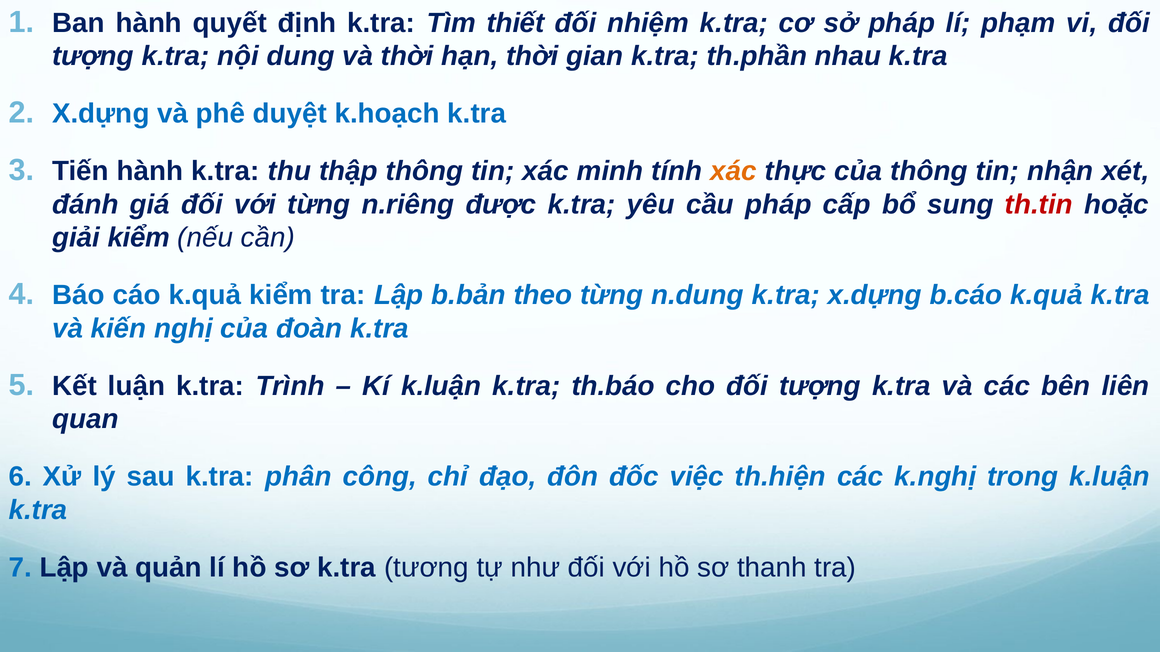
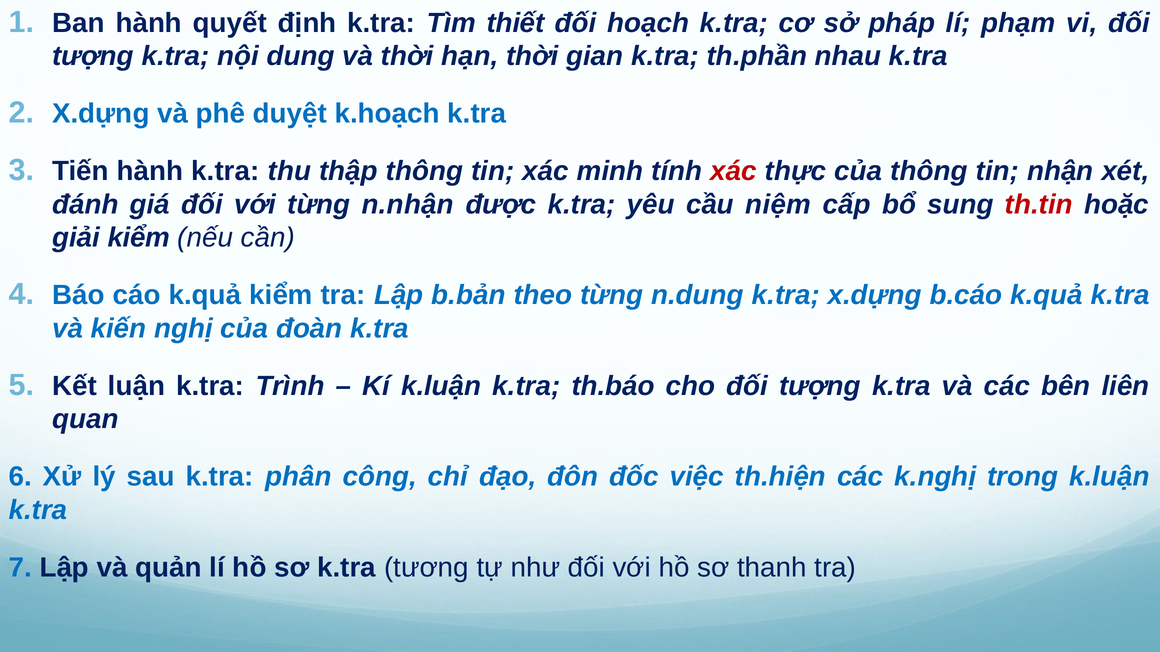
nhiệm: nhiệm -> hoạch (648, 23)
xác colour: orange -> red (734, 171)
n.riêng: n.riêng -> n.nhận (408, 205)
cầu pháp: pháp -> niệm (778, 205)
